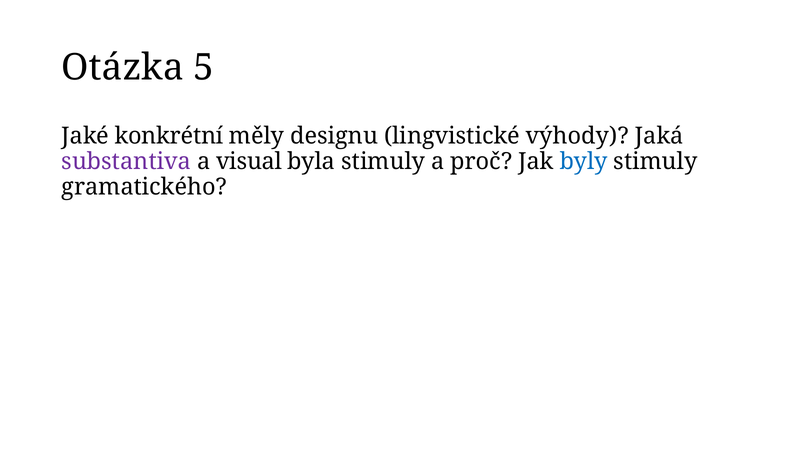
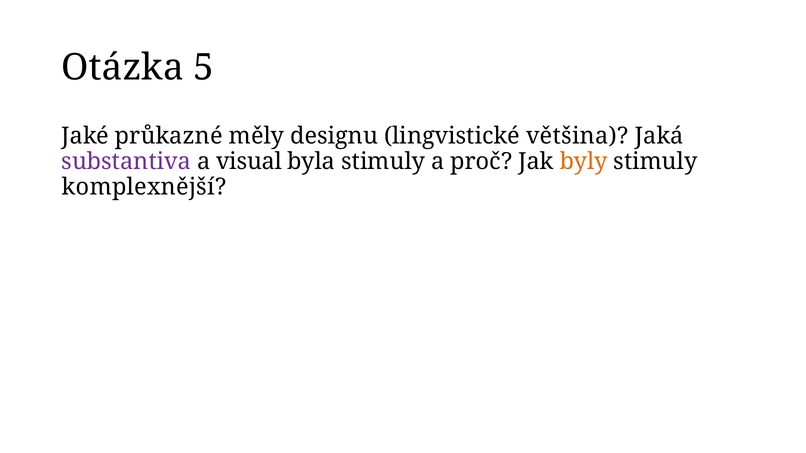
konkrétní: konkrétní -> průkazné (169, 136)
výhody: výhody -> většina (577, 136)
byly colour: blue -> orange (584, 162)
gramatického: gramatického -> komplexnější (144, 187)
